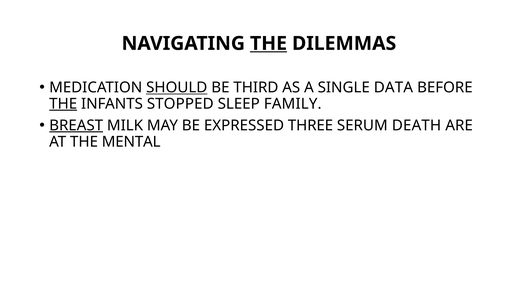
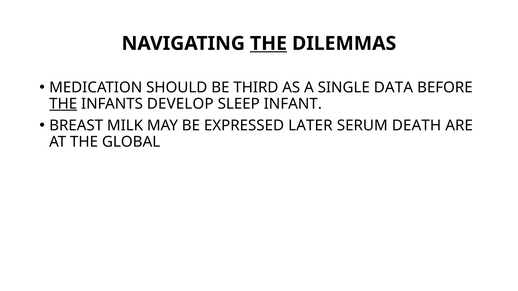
SHOULD underline: present -> none (177, 88)
STOPPED: STOPPED -> DEVELOP (180, 104)
FAMILY: FAMILY -> INFANT (293, 104)
BREAST underline: present -> none (76, 126)
THREE: THREE -> LATER (310, 126)
MENTAL: MENTAL -> GLOBAL (131, 142)
